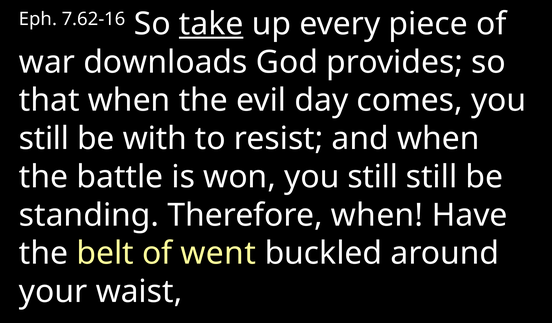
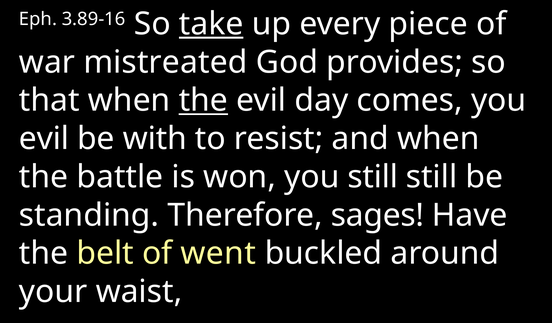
7.62-16: 7.62-16 -> 3.89-16 (94, 19)
downloads: downloads -> mistreated (165, 62)
the underline: none -> present (203, 101)
still: still -> evil (44, 139)
Therefore when: when -> sages (377, 215)
